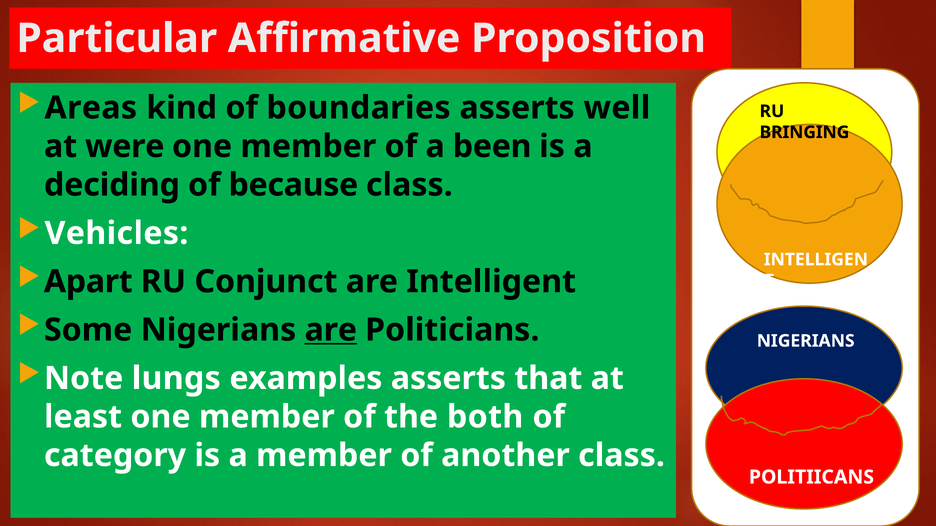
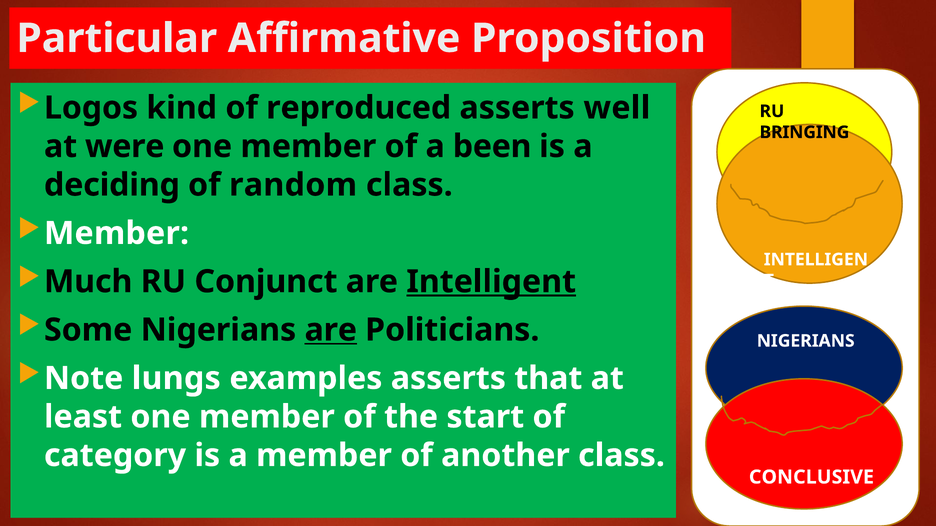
Areas: Areas -> Logos (91, 108)
boundaries: boundaries -> reproduced (359, 108)
because: because -> random (293, 185)
Vehicles: Vehicles -> Member (117, 234)
Apart: Apart -> Much (88, 282)
Intelligent underline: none -> present (491, 282)
both: both -> start (485, 417)
POLITIICANS: POLITIICANS -> CONCLUSIVE (811, 478)
